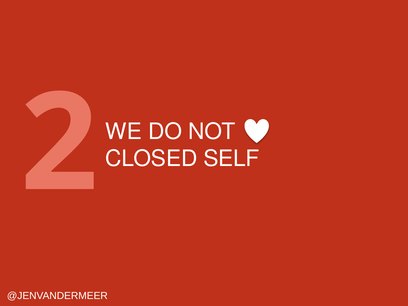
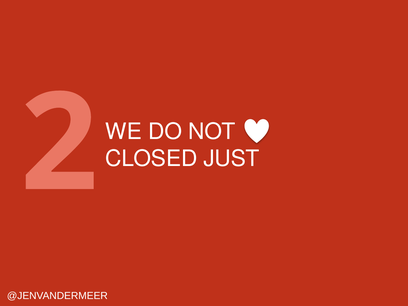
SELF: SELF -> JUST (231, 159)
